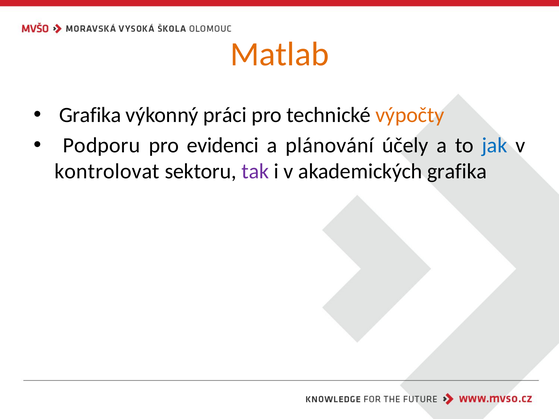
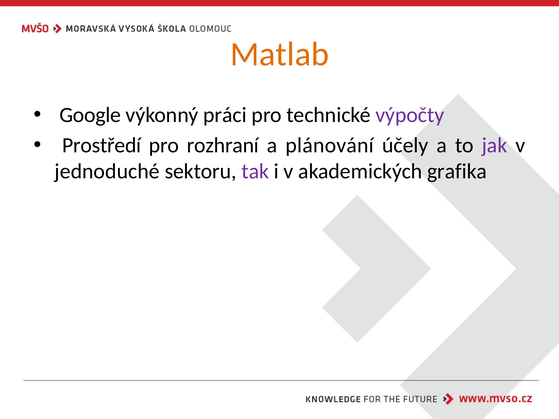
Grafika: Grafika -> Google (90, 115)
výpočty colour: orange -> purple (410, 115)
Podporu: Podporu -> Prostředí (102, 146)
evidenci: evidenci -> rozhraní (223, 146)
jak colour: blue -> purple (495, 146)
kontrolovat: kontrolovat -> jednoduché (107, 172)
